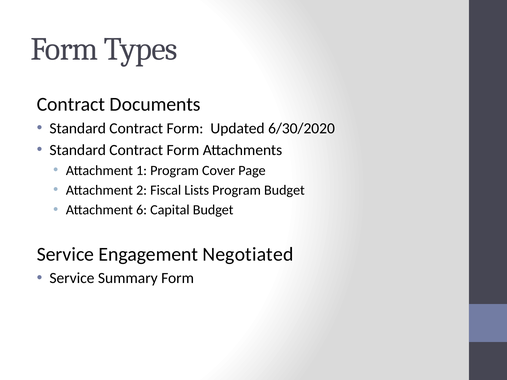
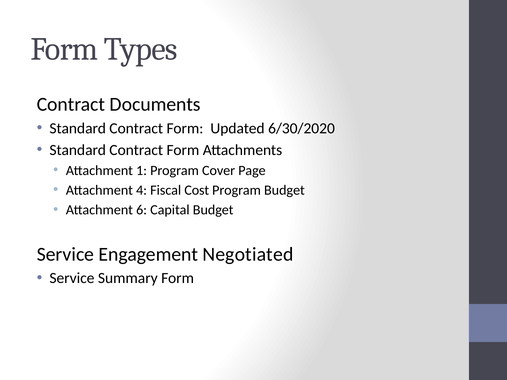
2: 2 -> 4 (142, 190)
Lists: Lists -> Cost (197, 190)
